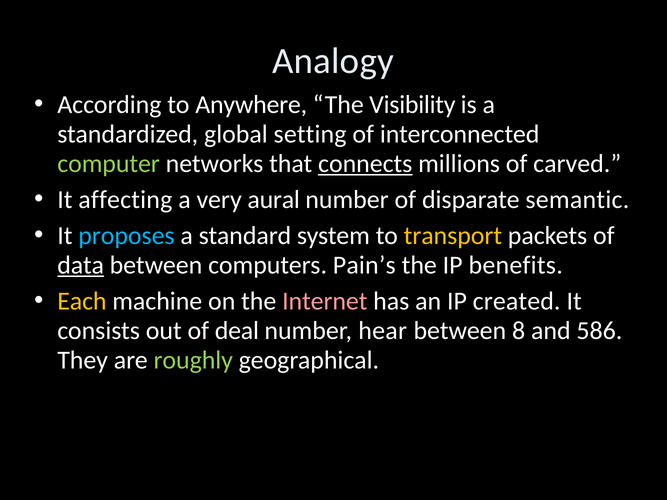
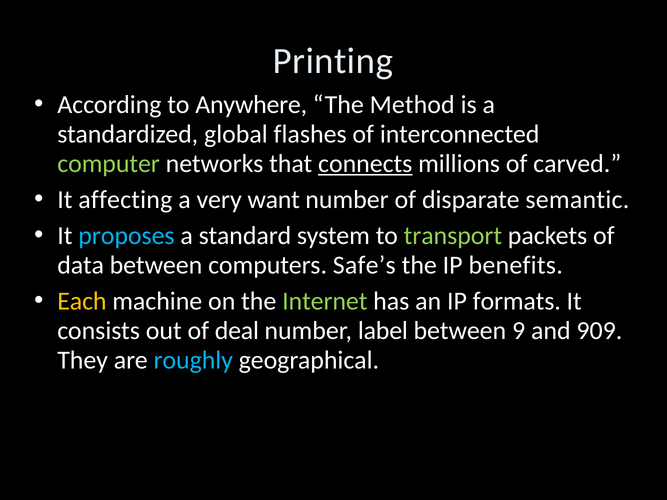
Analogy: Analogy -> Printing (333, 61)
Visibility: Visibility -> Method (412, 105)
setting: setting -> flashes (310, 134)
aural: aural -> want (274, 200)
transport colour: yellow -> light green (453, 236)
data underline: present -> none (81, 265)
Pain’s: Pain’s -> Safe’s (364, 265)
Internet colour: pink -> light green (325, 301)
created: created -> formats (517, 301)
hear: hear -> label (383, 331)
8: 8 -> 9 (519, 331)
586: 586 -> 909 (599, 331)
roughly colour: light green -> light blue (193, 361)
